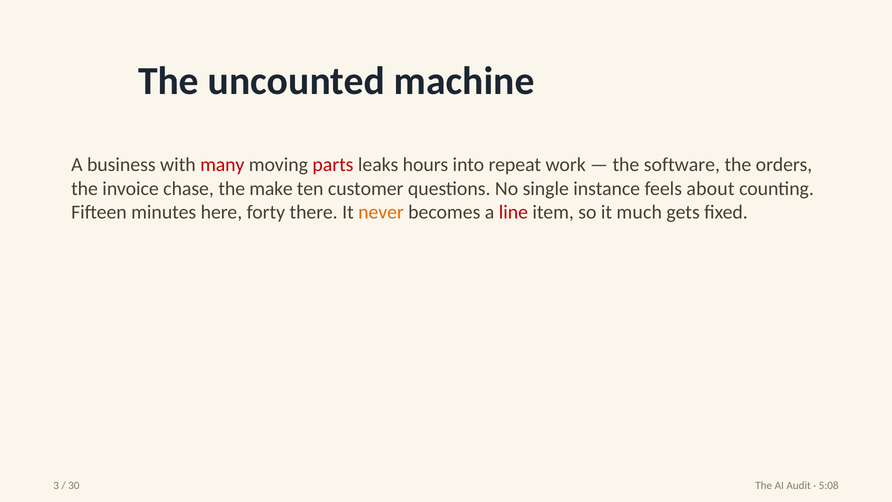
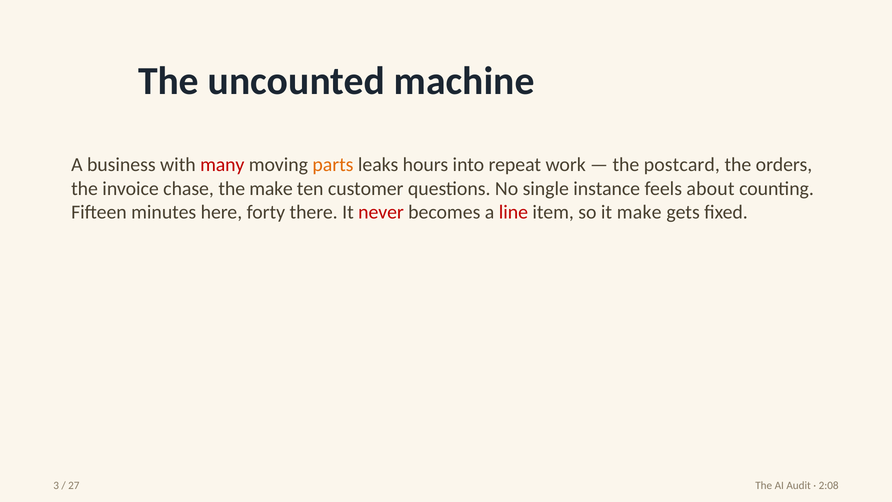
parts colour: red -> orange (333, 165)
software: software -> postcard (682, 165)
never colour: orange -> red (381, 212)
it much: much -> make (639, 212)
30: 30 -> 27 (74, 485)
5:08: 5:08 -> 2:08 (829, 485)
